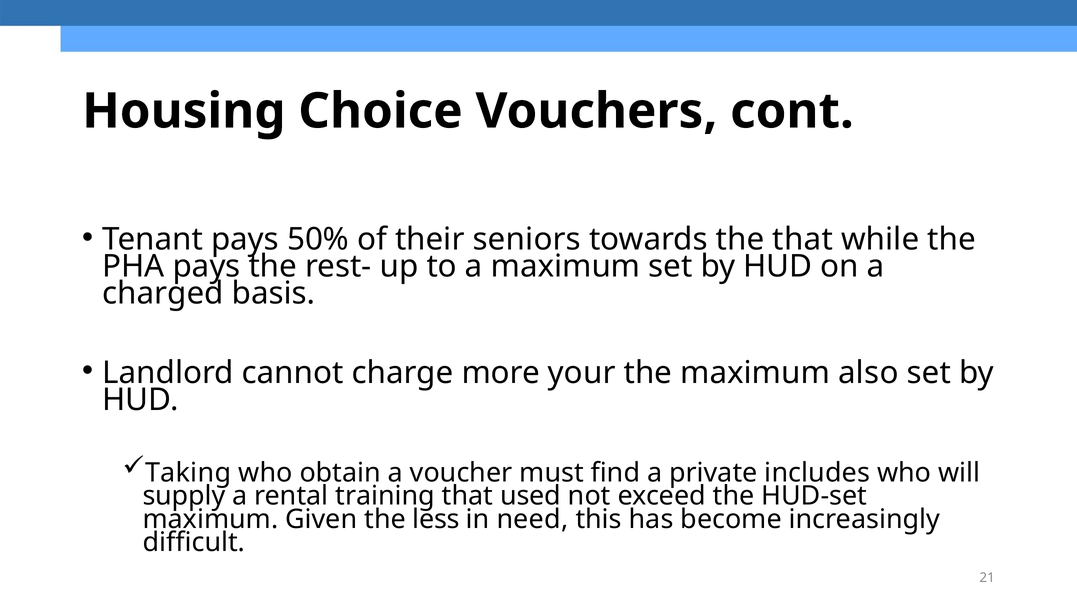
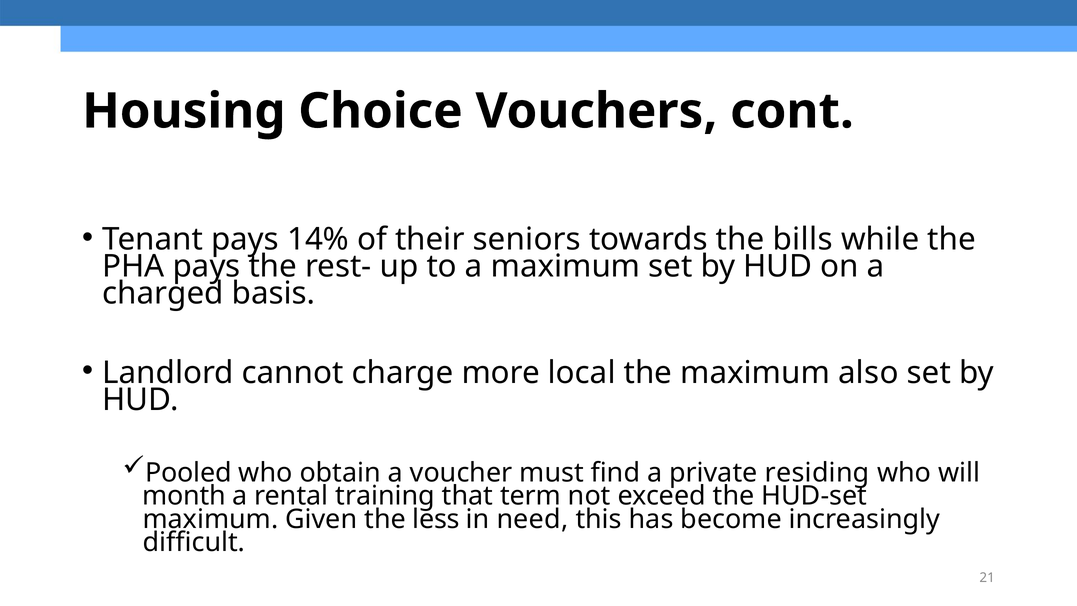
50%: 50% -> 14% (318, 239)
the that: that -> bills (803, 239)
your: your -> local (582, 373)
Taking: Taking -> Pooled (188, 473)
includes: includes -> residing (817, 473)
supply: supply -> month (184, 496)
used: used -> term (531, 496)
